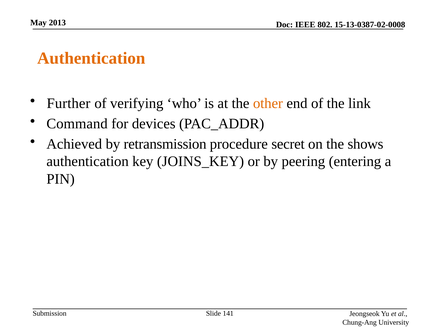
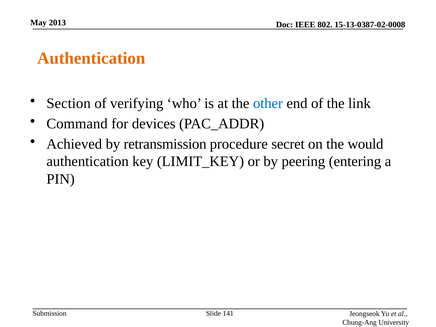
Further: Further -> Section (69, 103)
other colour: orange -> blue (268, 103)
shows: shows -> would (366, 144)
JOINS_KEY: JOINS_KEY -> LIMIT_KEY (201, 161)
